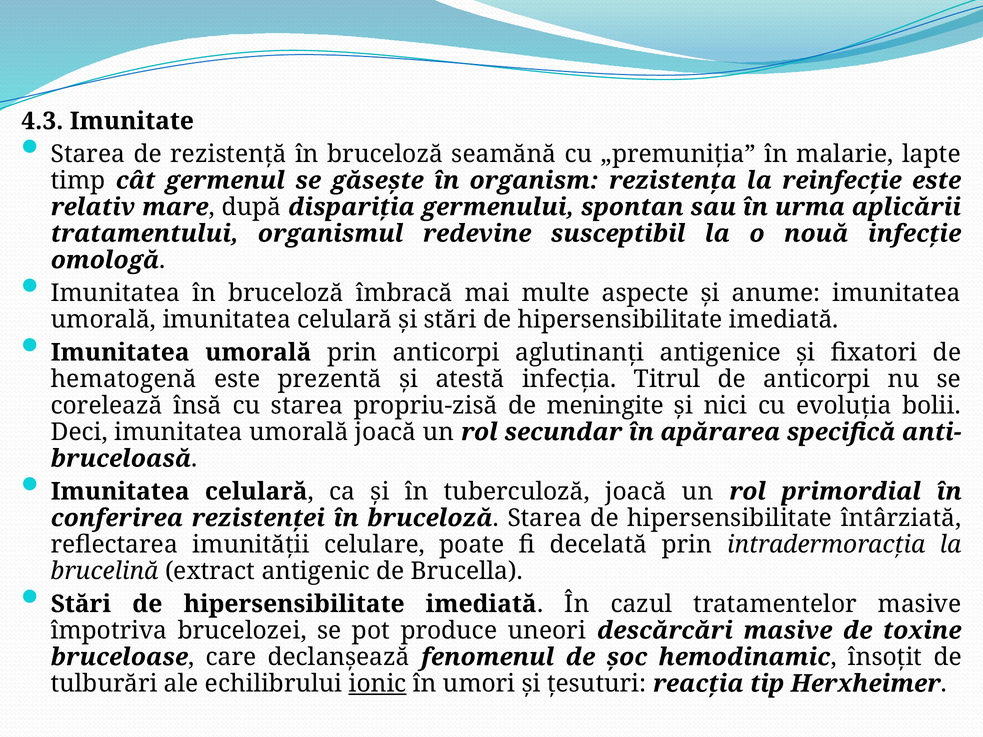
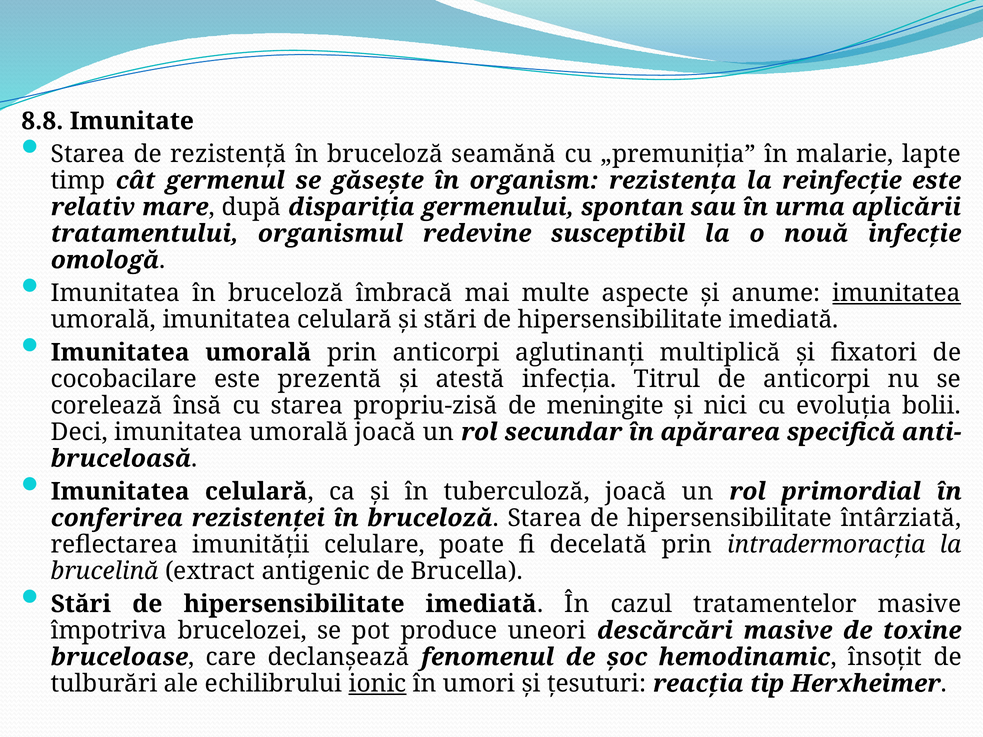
4.3: 4.3 -> 8.8 (42, 121)
imunitatea underline: none -> present (897, 293)
antigenice: antigenice -> multiplică (720, 353)
hematogenă: hematogenă -> cocobacilare (124, 379)
